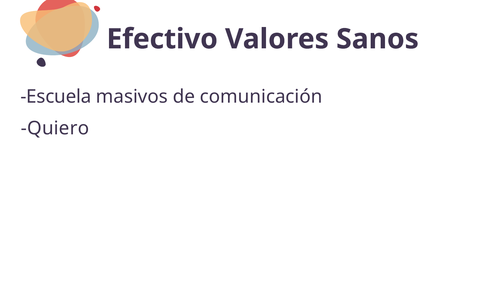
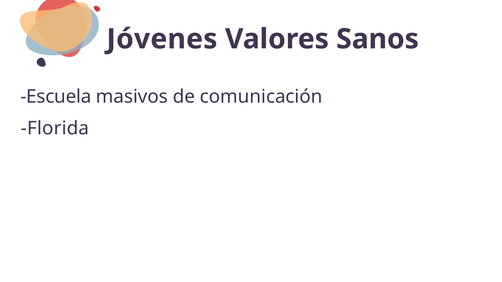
Efectivo: Efectivo -> Jóvenes (162, 39)
Quiero: Quiero -> Florida (55, 129)
